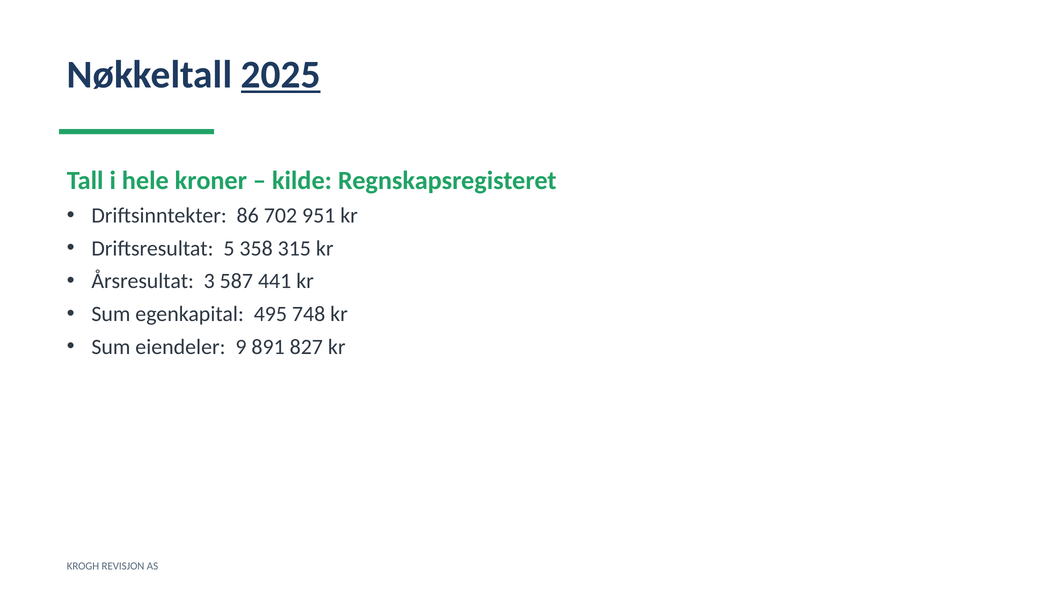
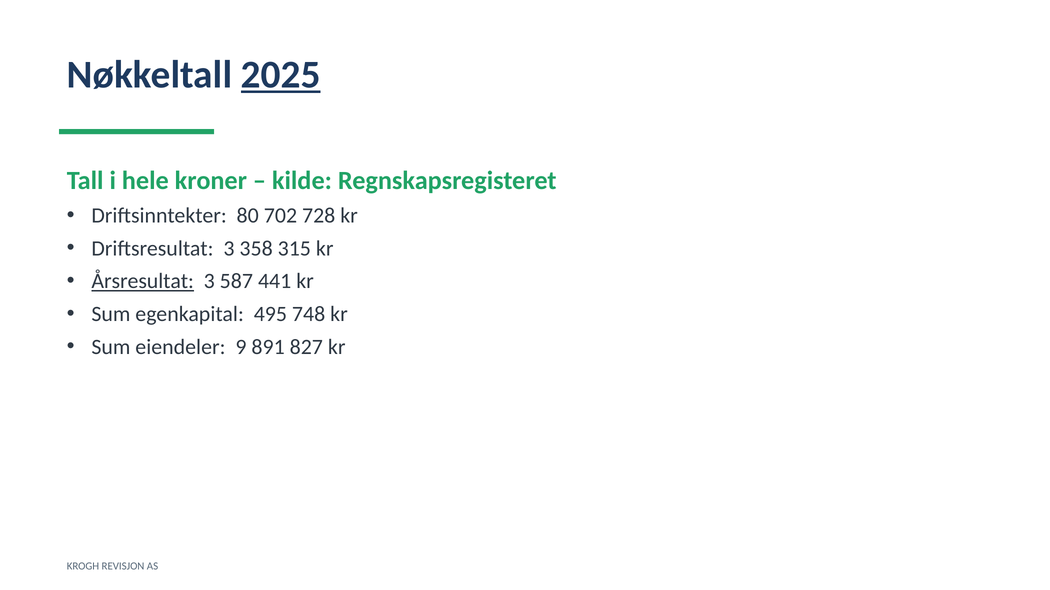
86: 86 -> 80 (248, 216)
951: 951 -> 728 (319, 216)
Driftsresultat 5: 5 -> 3 (229, 249)
Årsresultat underline: none -> present (143, 282)
